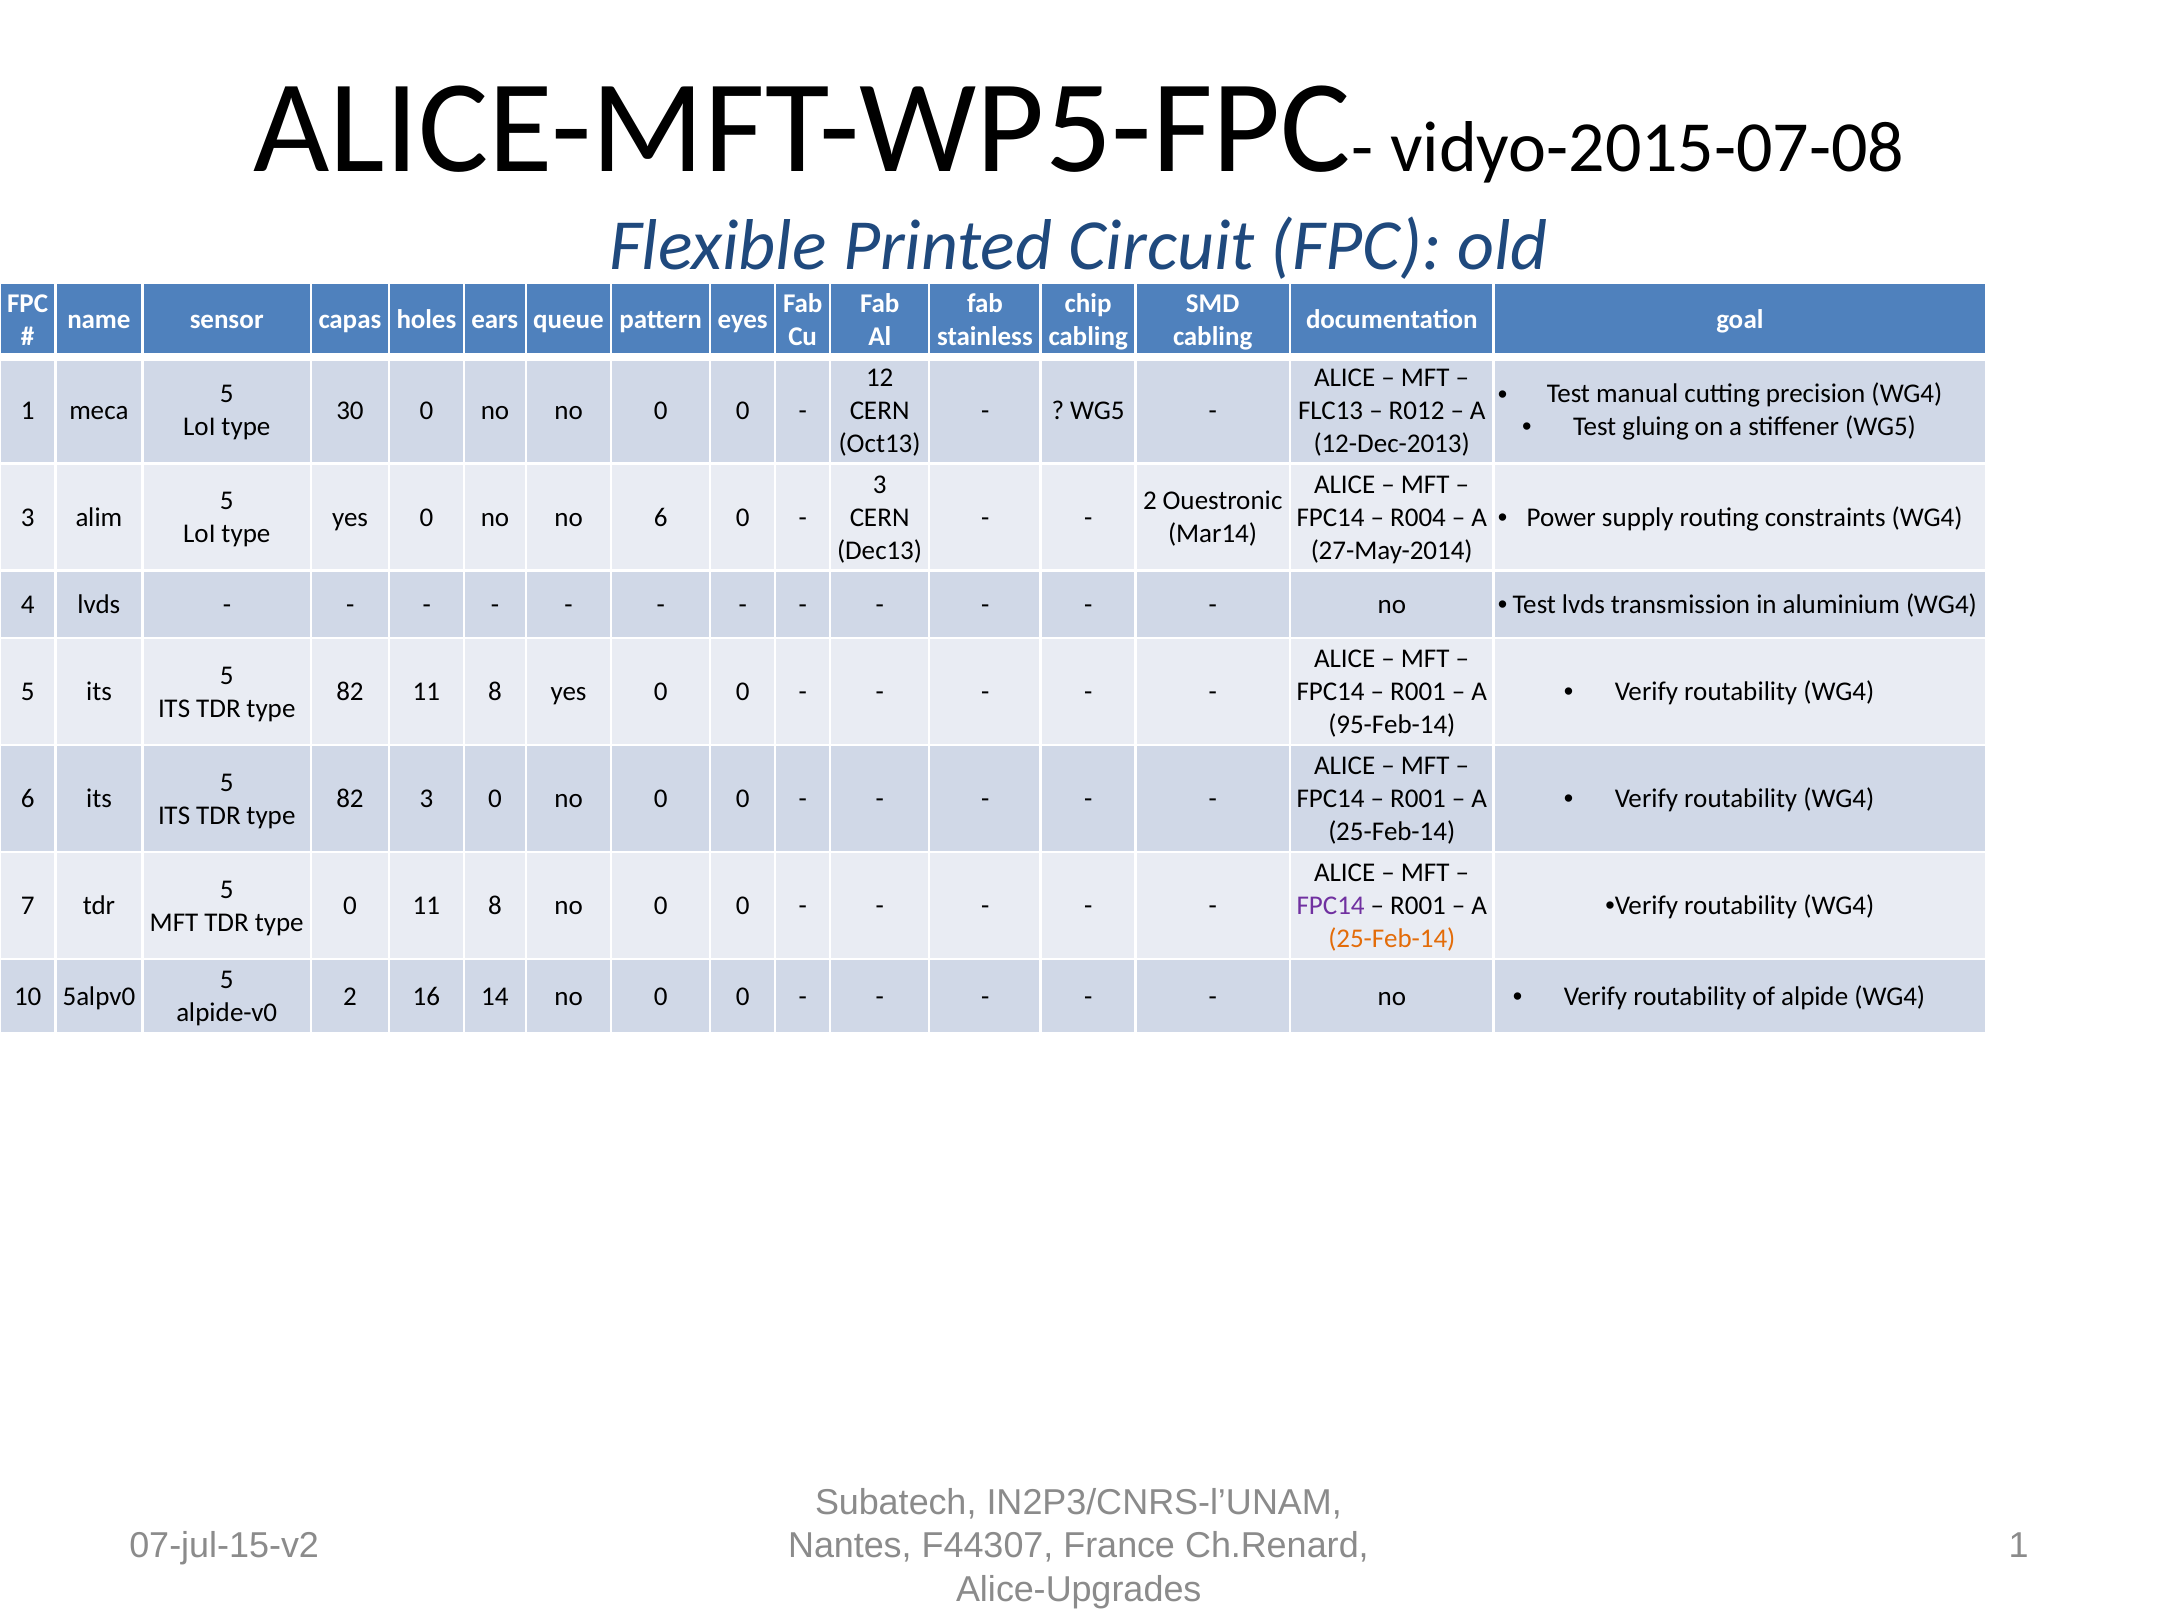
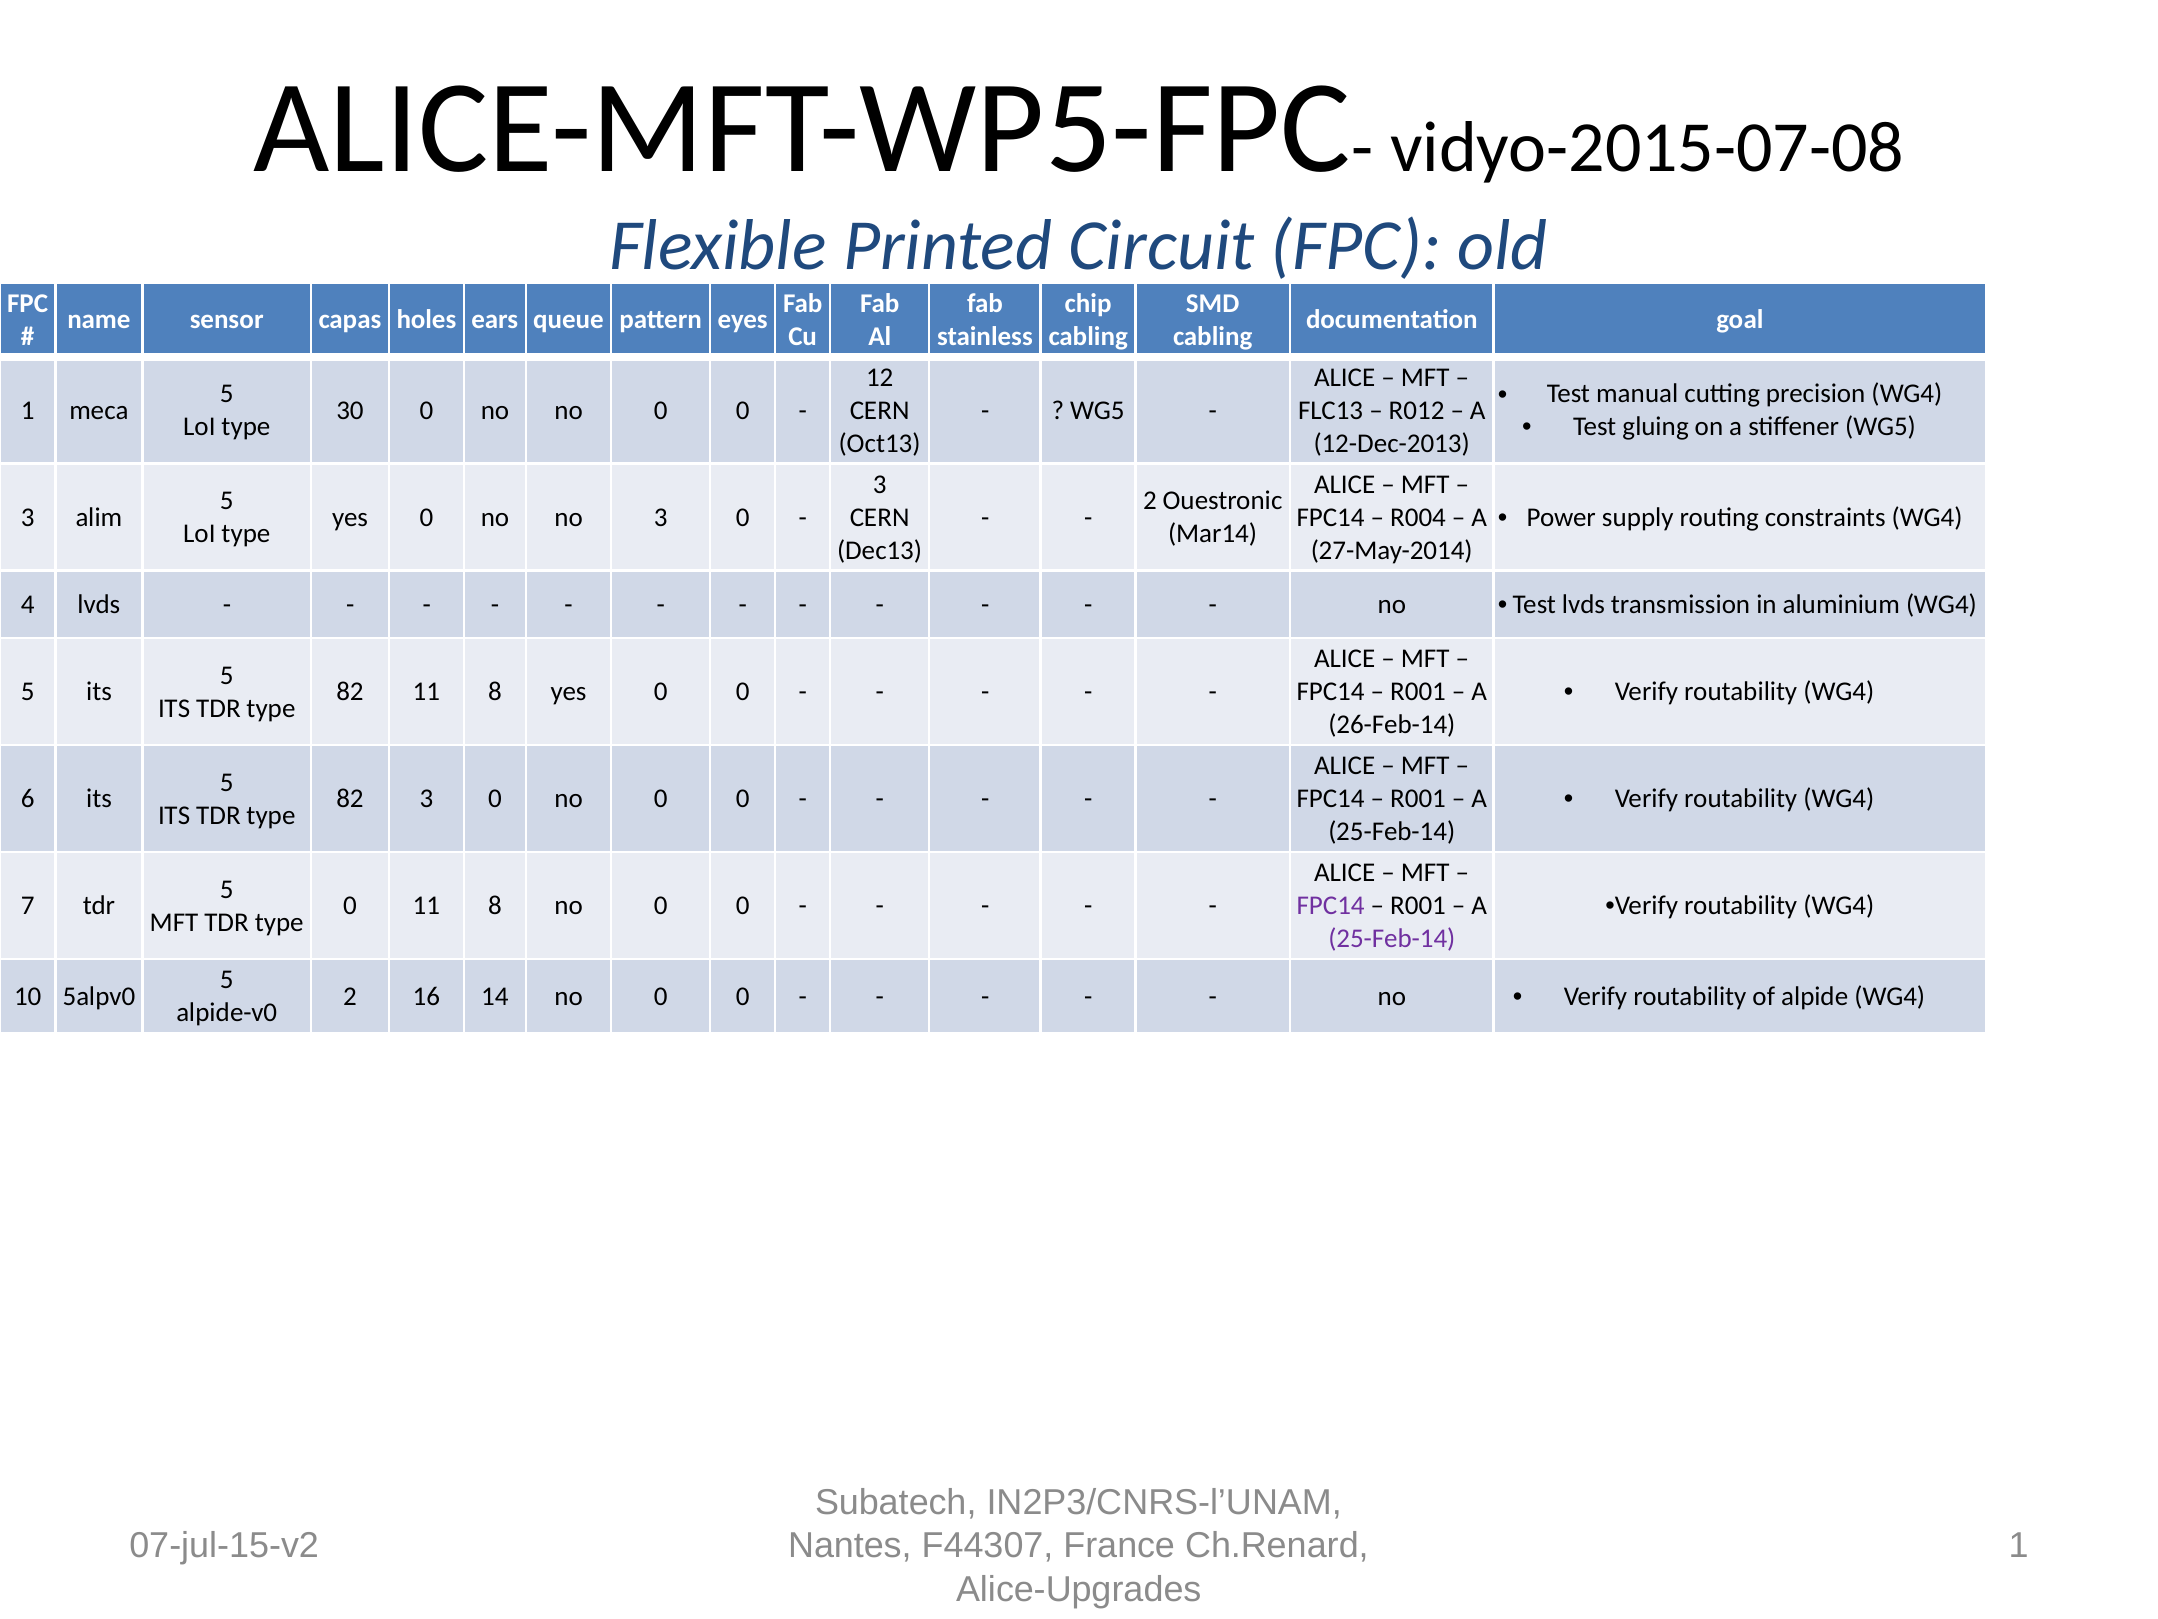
no 6: 6 -> 3 (661, 517)
95-Feb-14: 95-Feb-14 -> 26-Feb-14 (1392, 724)
25-Feb-14 colour: orange -> purple (1392, 938)
